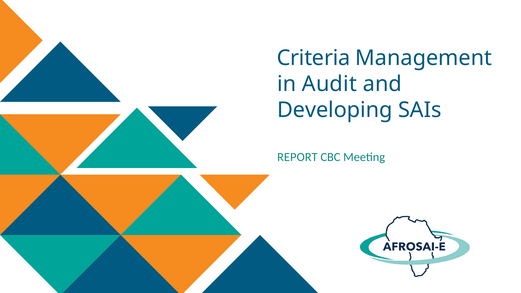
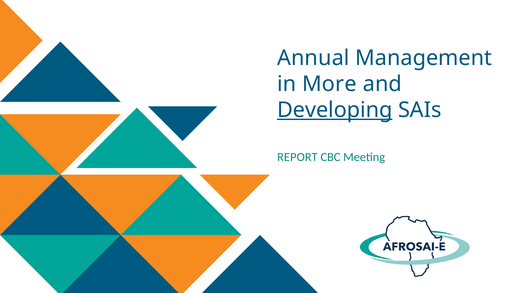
Criteria: Criteria -> Annual (313, 58)
Audit: Audit -> More (329, 84)
Developing underline: none -> present (335, 110)
